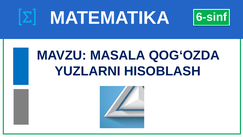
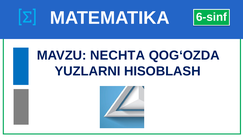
MASALA: MASALA -> NECHTA (118, 55)
